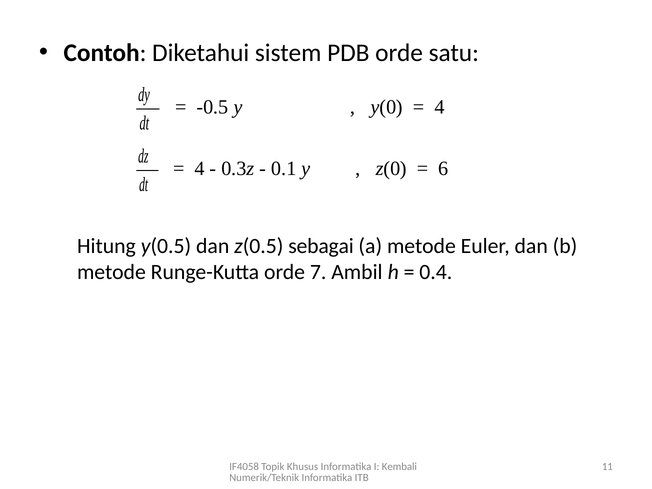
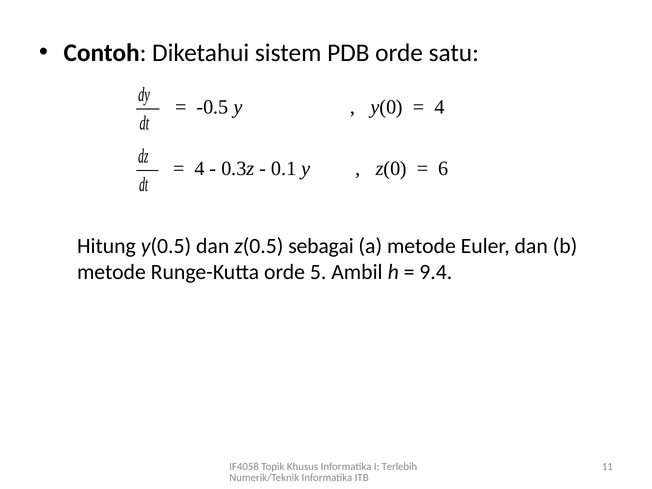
7: 7 -> 5 (318, 272)
0.4: 0.4 -> 9.4 (436, 272)
Kembali: Kembali -> Terlebih (399, 467)
